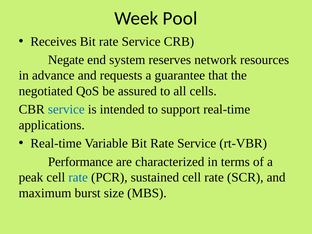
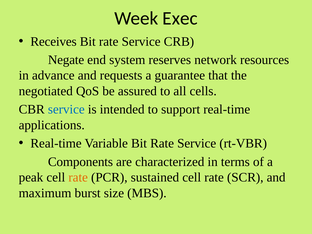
Pool: Pool -> Exec (180, 18)
Performance: Performance -> Components (80, 162)
rate colour: blue -> orange (78, 177)
